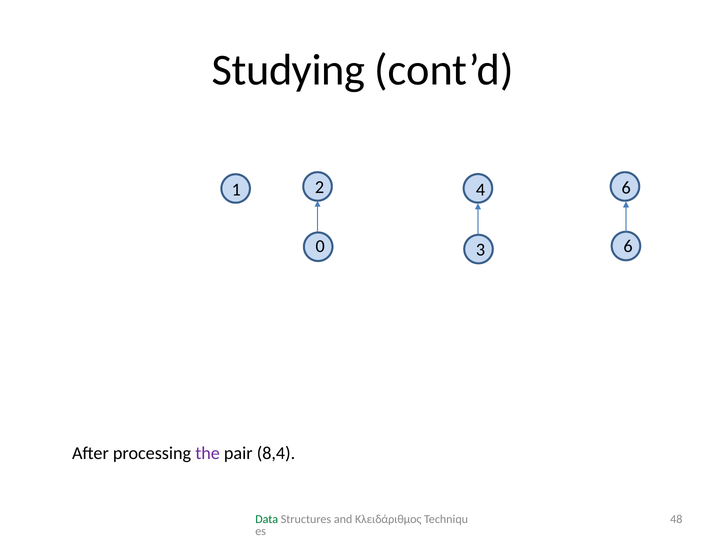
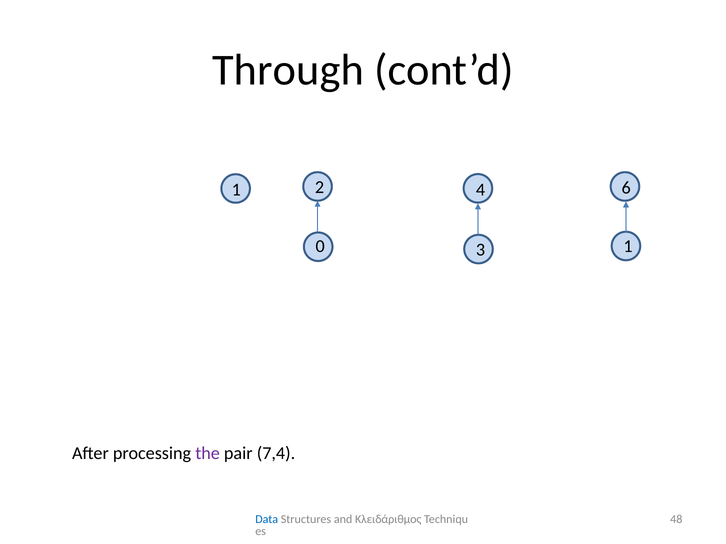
Studying: Studying -> Through (288, 70)
0 6: 6 -> 1 (628, 246)
8,4: 8,4 -> 7,4 (276, 454)
Data colour: green -> blue (267, 520)
